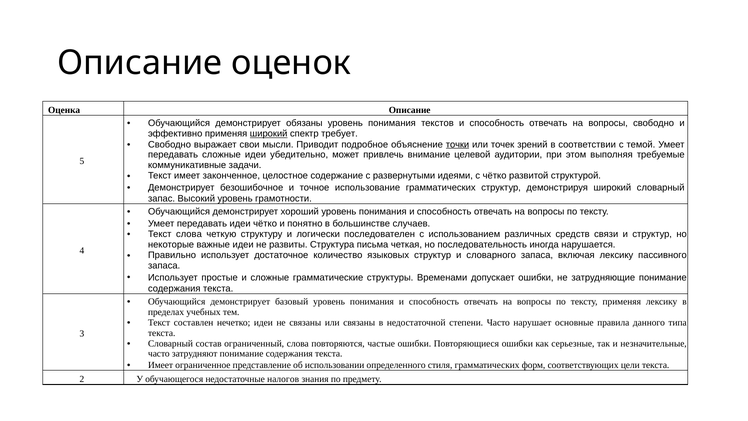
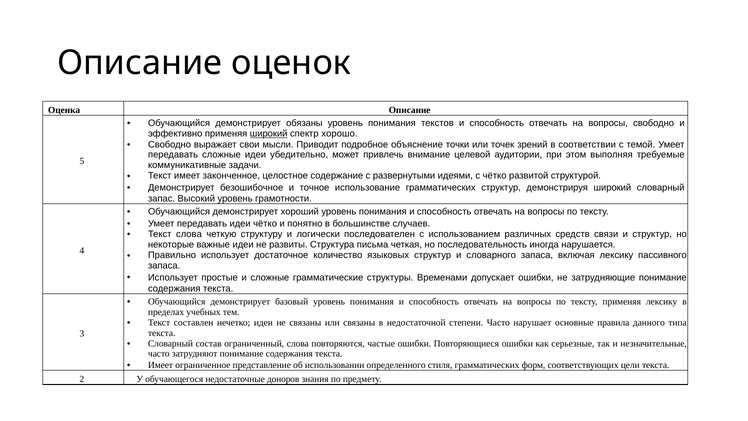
требует: требует -> хорошо (339, 134)
точки underline: present -> none (458, 144)
налогов: налогов -> доноров (283, 379)
